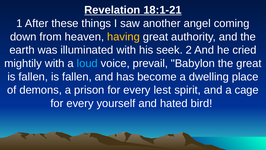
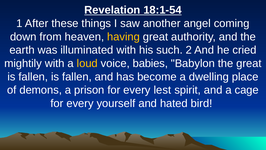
18:1-21: 18:1-21 -> 18:1-54 (162, 10)
seek: seek -> such (170, 50)
loud colour: light blue -> yellow (87, 63)
prevail: prevail -> babies (150, 63)
